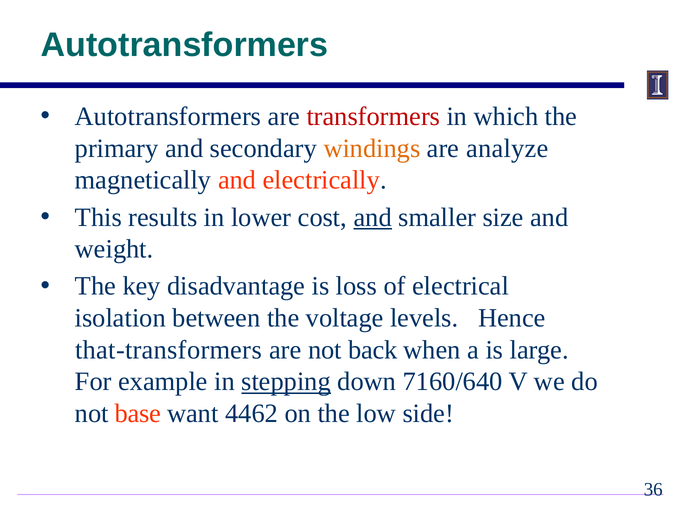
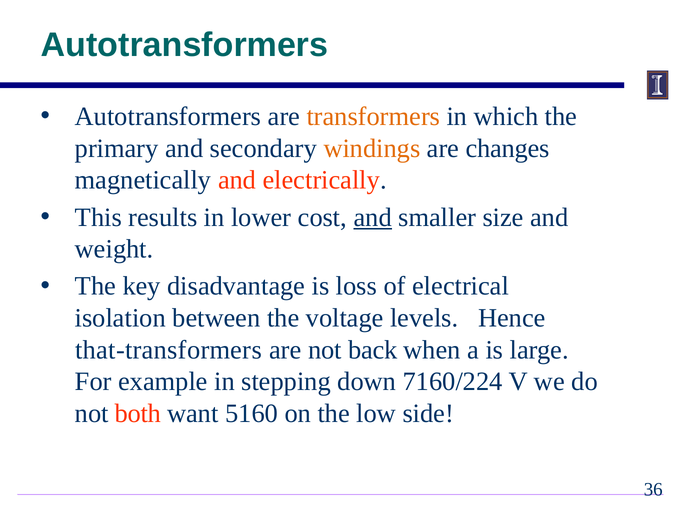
transformers colour: red -> orange (373, 116)
analyze: analyze -> changes (508, 148)
stepping underline: present -> none (286, 381)
7160/640: 7160/640 -> 7160/224 (453, 381)
base: base -> both (138, 413)
4462: 4462 -> 5160 (252, 413)
